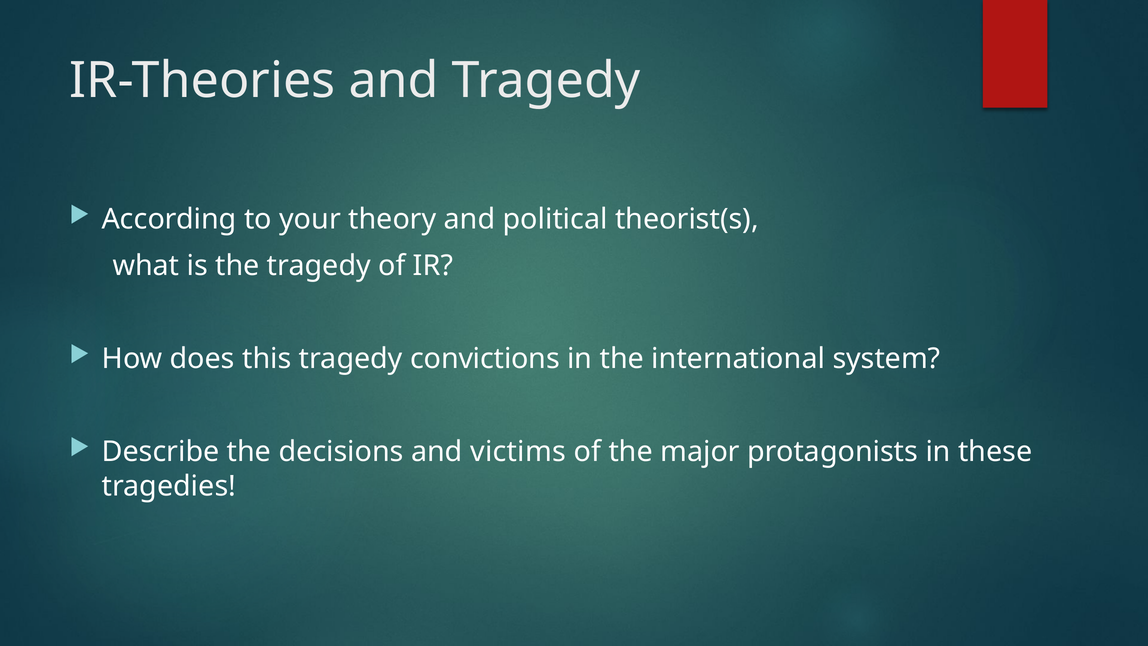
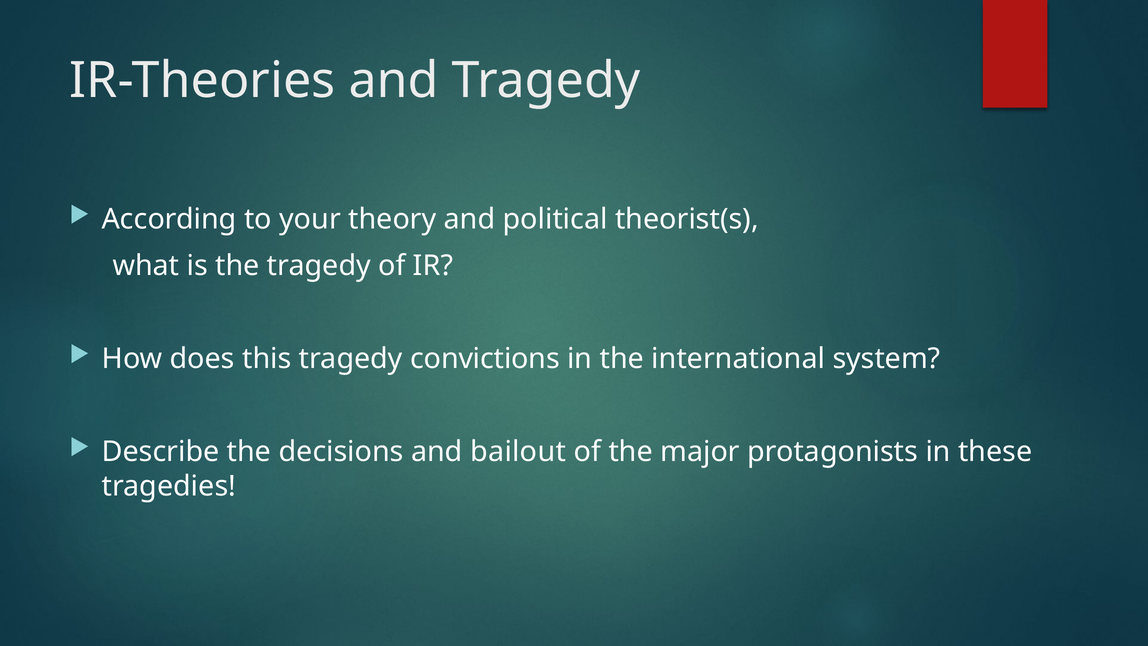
victims: victims -> bailout (518, 451)
